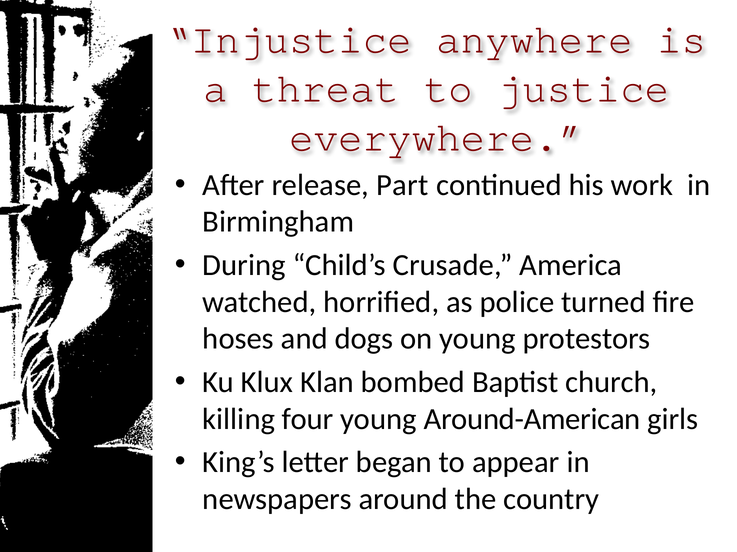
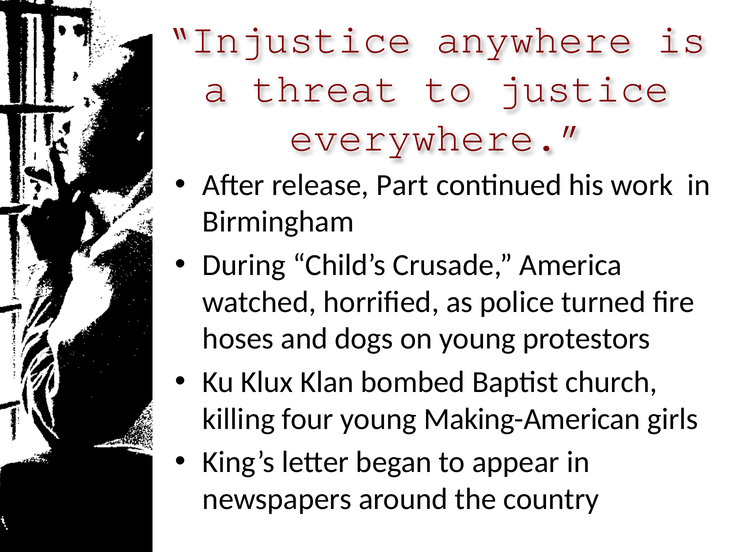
Around-American: Around-American -> Making-American (532, 420)
